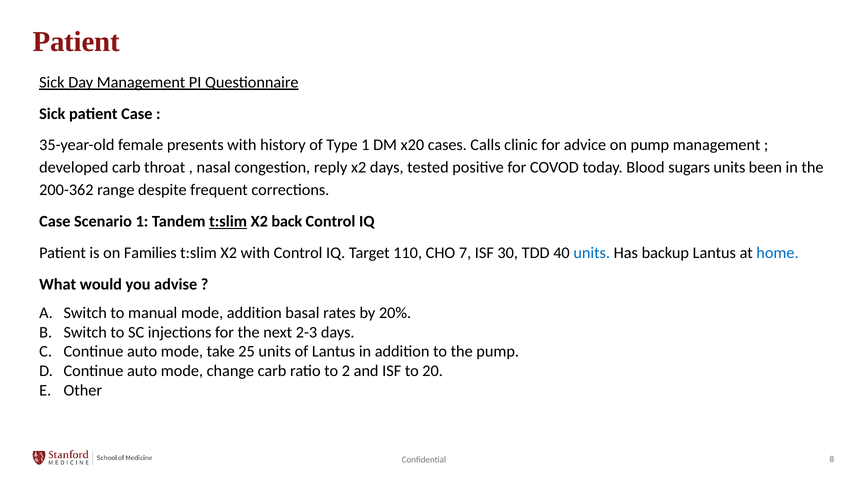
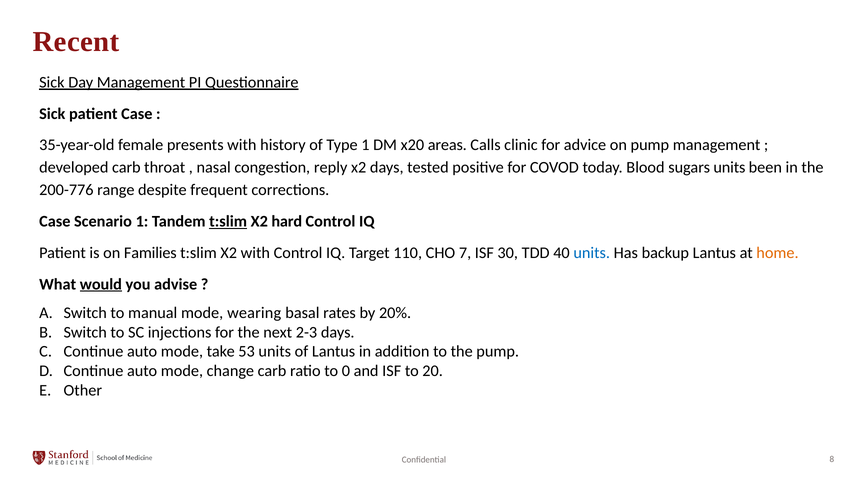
Patient: Patient -> Recent (76, 42)
cases: cases -> areas (447, 145)
200-362: 200-362 -> 200-776 (66, 190)
back: back -> hard (287, 222)
home colour: blue -> orange (777, 253)
would underline: none -> present (101, 285)
mode addition: addition -> wearing (254, 313)
25: 25 -> 53 (247, 352)
2: 2 -> 0 (346, 372)
